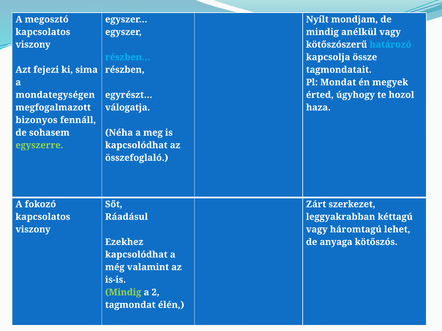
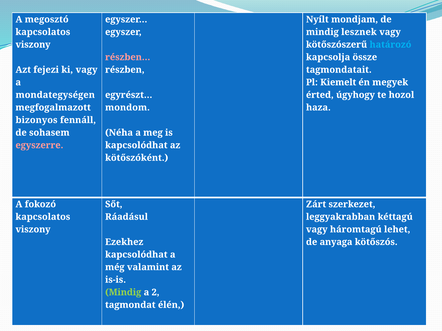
anélkül: anélkül -> lesznek (359, 32)
részben… colour: light blue -> pink (128, 57)
ki sima: sima -> vagy (87, 70)
Mondat: Mondat -> Kiemelt (338, 82)
válogatja: válogatja -> mondom (127, 108)
egyszerre colour: light green -> pink (39, 145)
összefoglaló: összefoglaló -> kötőszóként (137, 158)
